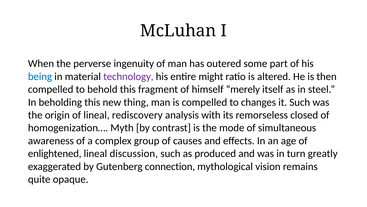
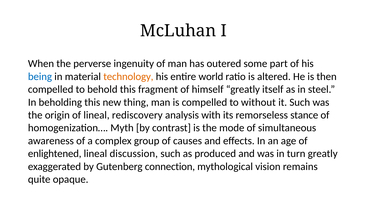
technology colour: purple -> orange (128, 76)
might: might -> world (211, 76)
himself merely: merely -> greatly (243, 89)
changes: changes -> without (258, 102)
closed: closed -> stance (304, 115)
